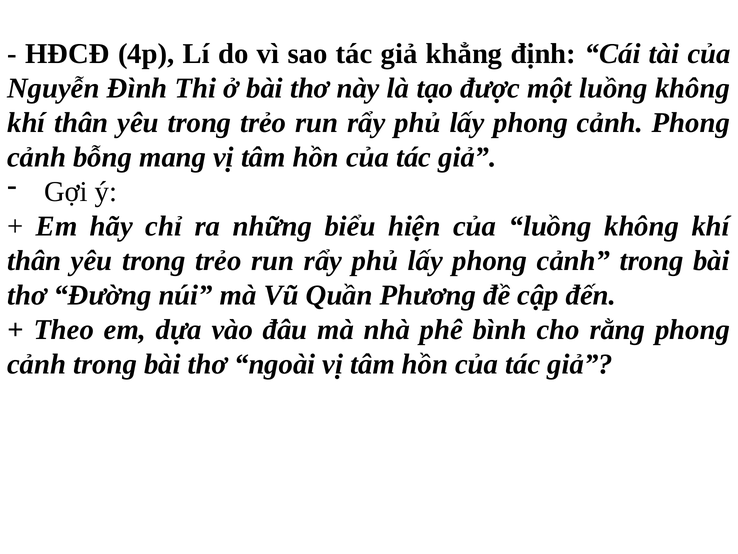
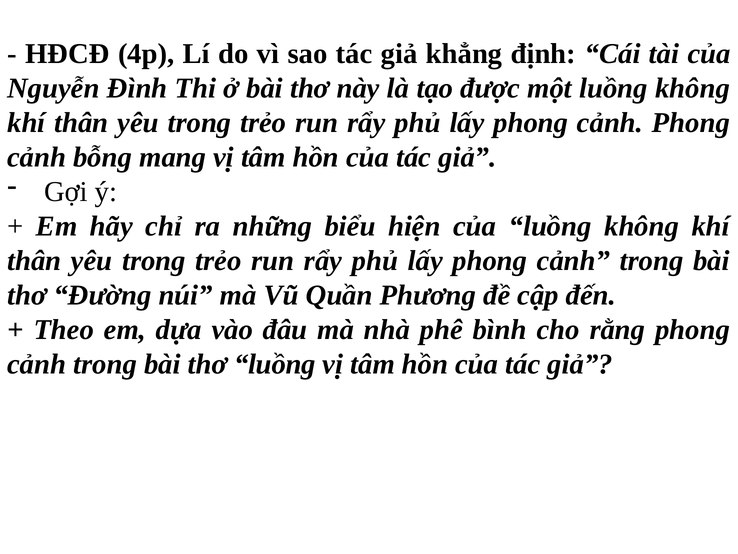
thơ ngoài: ngoài -> luồng (275, 364)
